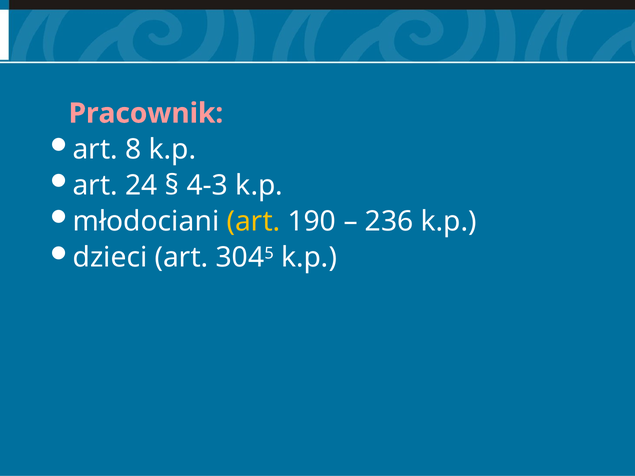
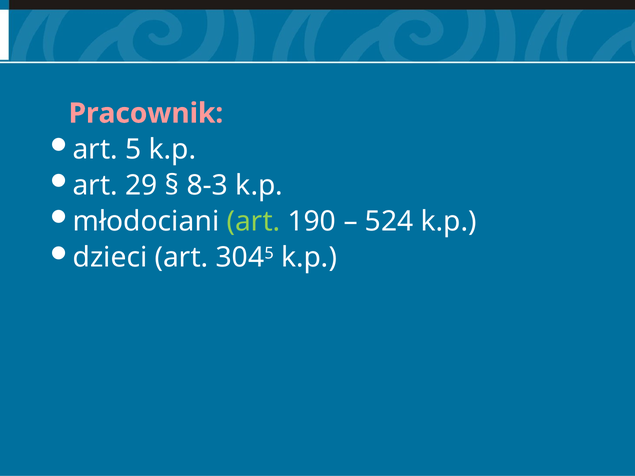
8: 8 -> 5 (133, 149)
24: 24 -> 29 (141, 186)
4-3: 4-3 -> 8-3 (207, 186)
art colour: yellow -> light green (254, 222)
236: 236 -> 524 (389, 222)
